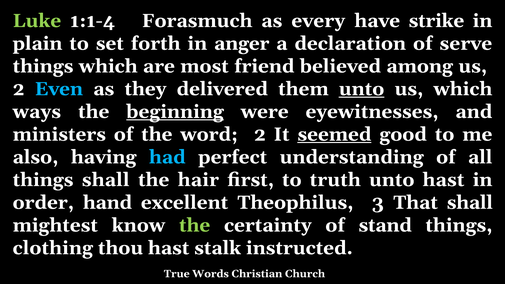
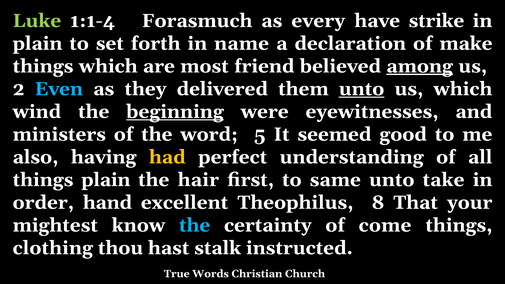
anger: anger -> name (242, 44)
serve: serve -> make (466, 44)
among underline: none -> present (420, 66)
ways: ways -> wind (37, 112)
word 2: 2 -> 5 (260, 134)
seemed underline: present -> none (334, 134)
had colour: light blue -> yellow (167, 157)
things shall: shall -> plain (106, 180)
truth: truth -> same (335, 180)
unto hast: hast -> take (443, 180)
3: 3 -> 8 (378, 203)
That shall: shall -> your (470, 203)
the colour: light green -> light blue (195, 225)
stand: stand -> come (385, 225)
